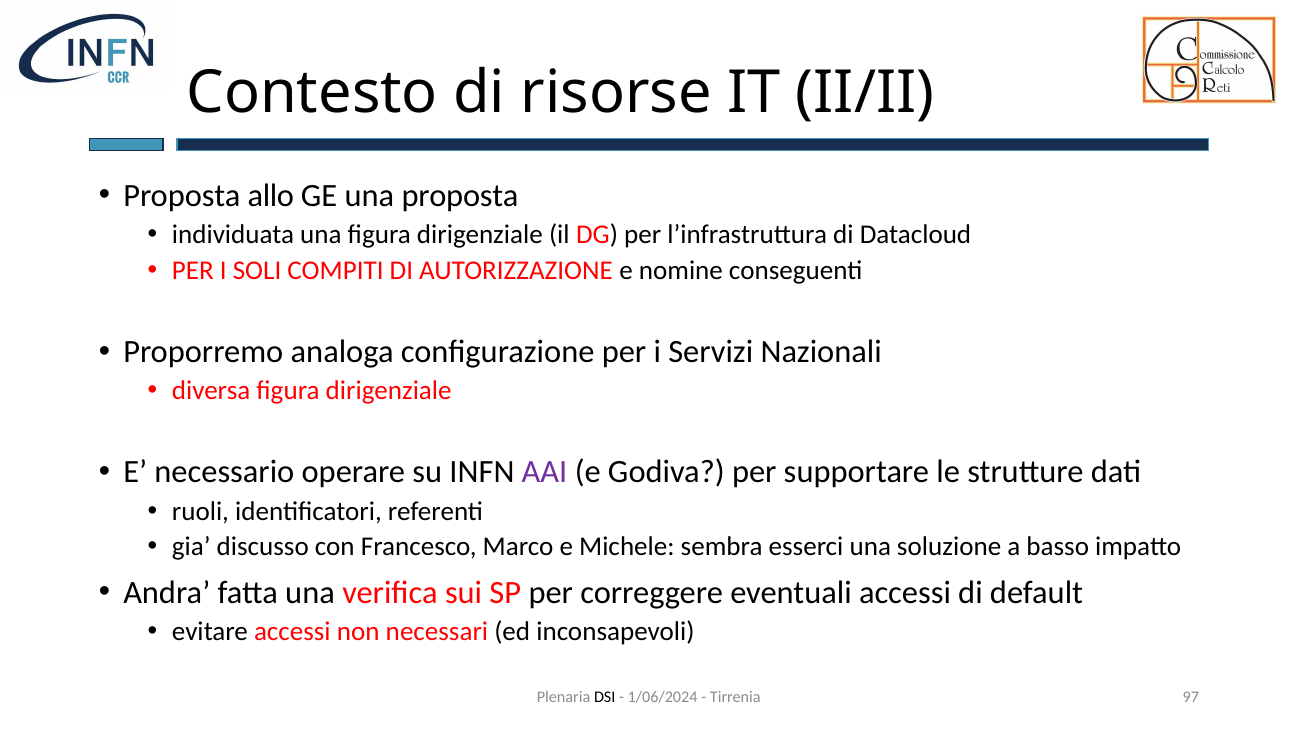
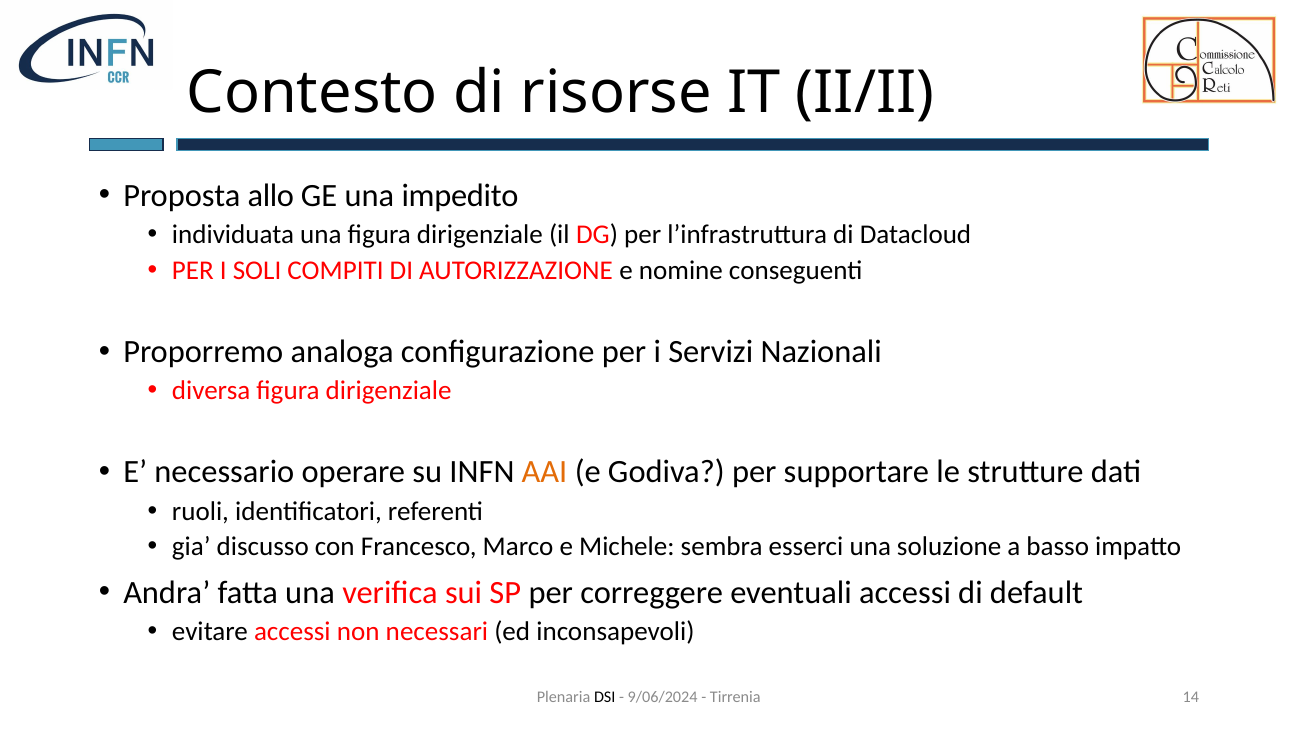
una proposta: proposta -> impedito (460, 195)
AAI colour: purple -> orange (545, 472)
1/06/2024: 1/06/2024 -> 9/06/2024 (663, 697)
97: 97 -> 14 (1191, 697)
